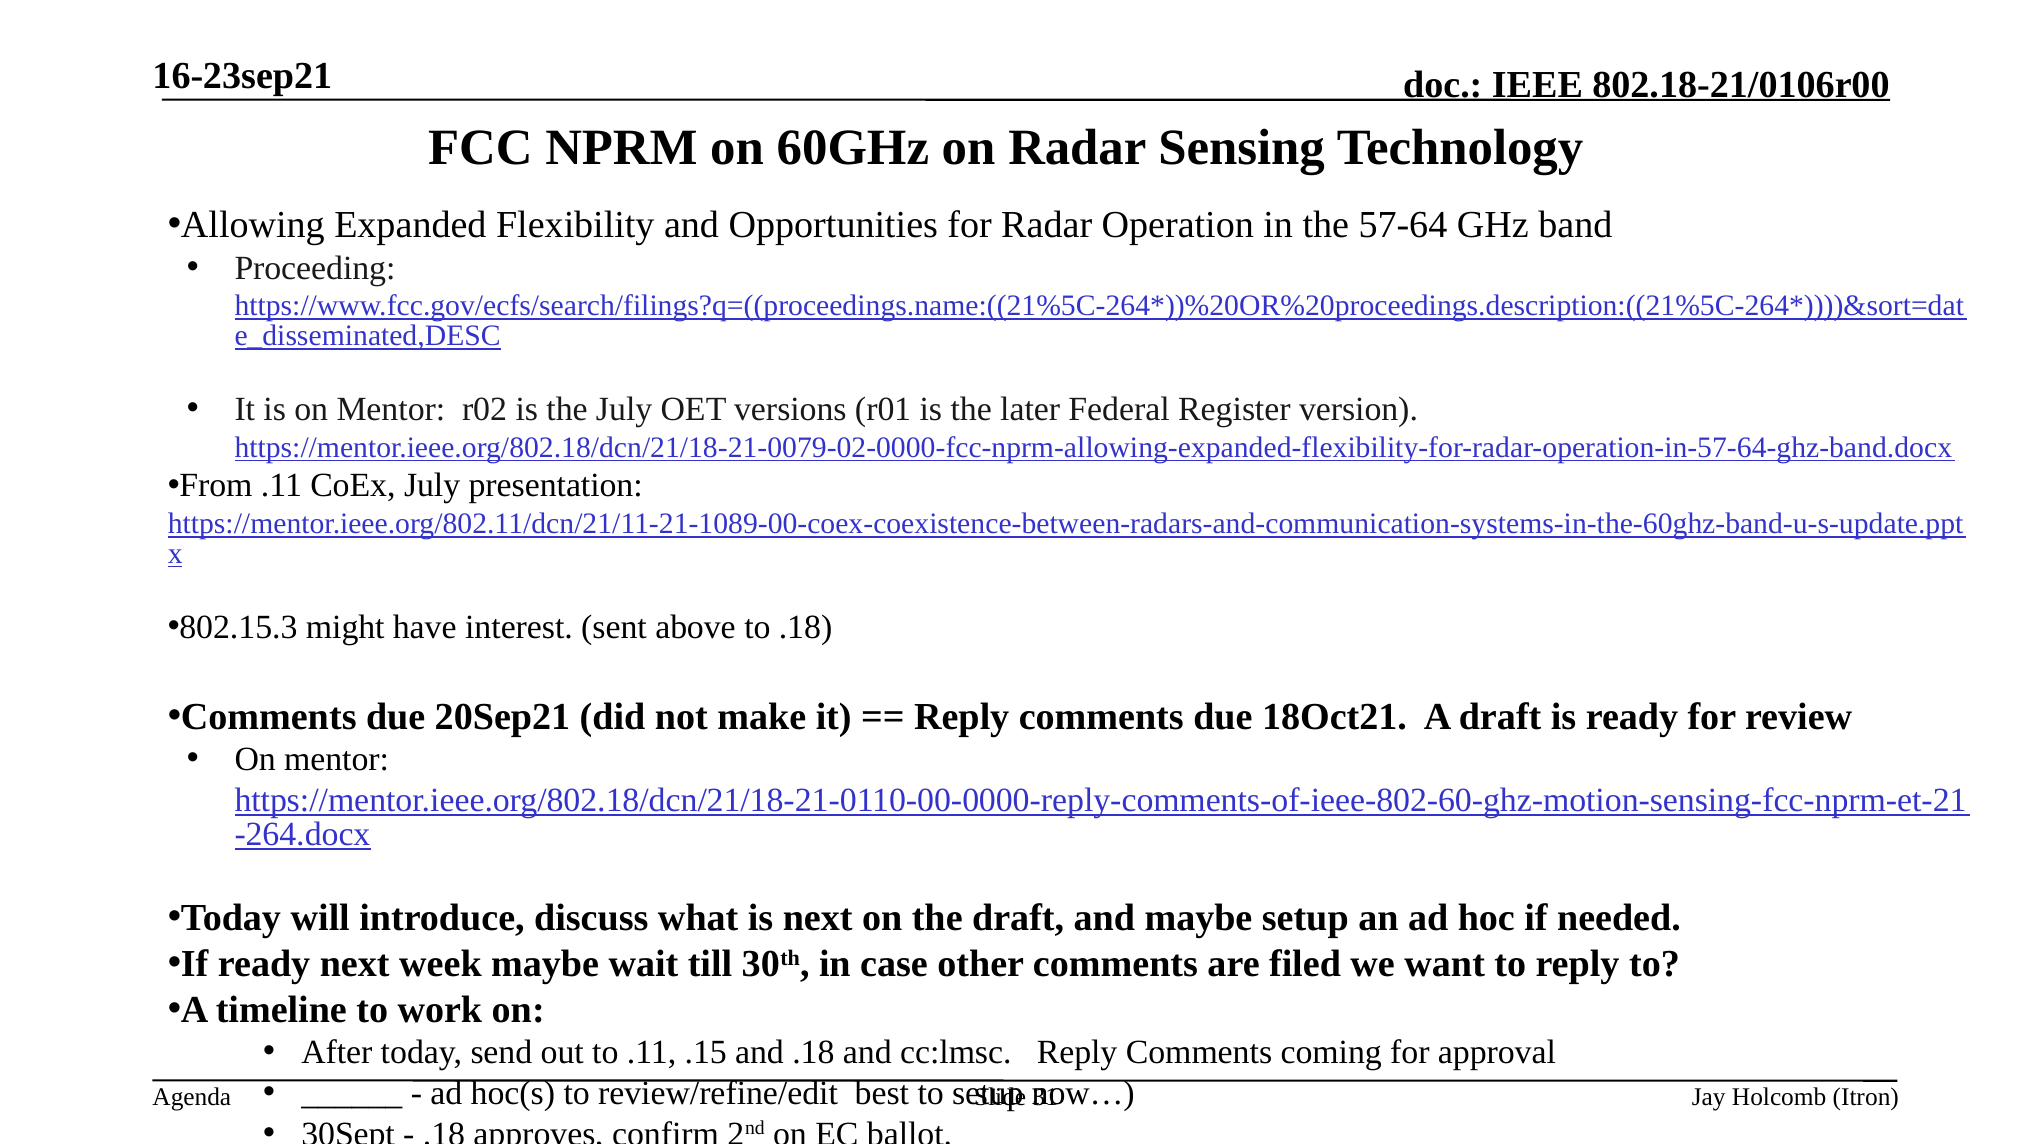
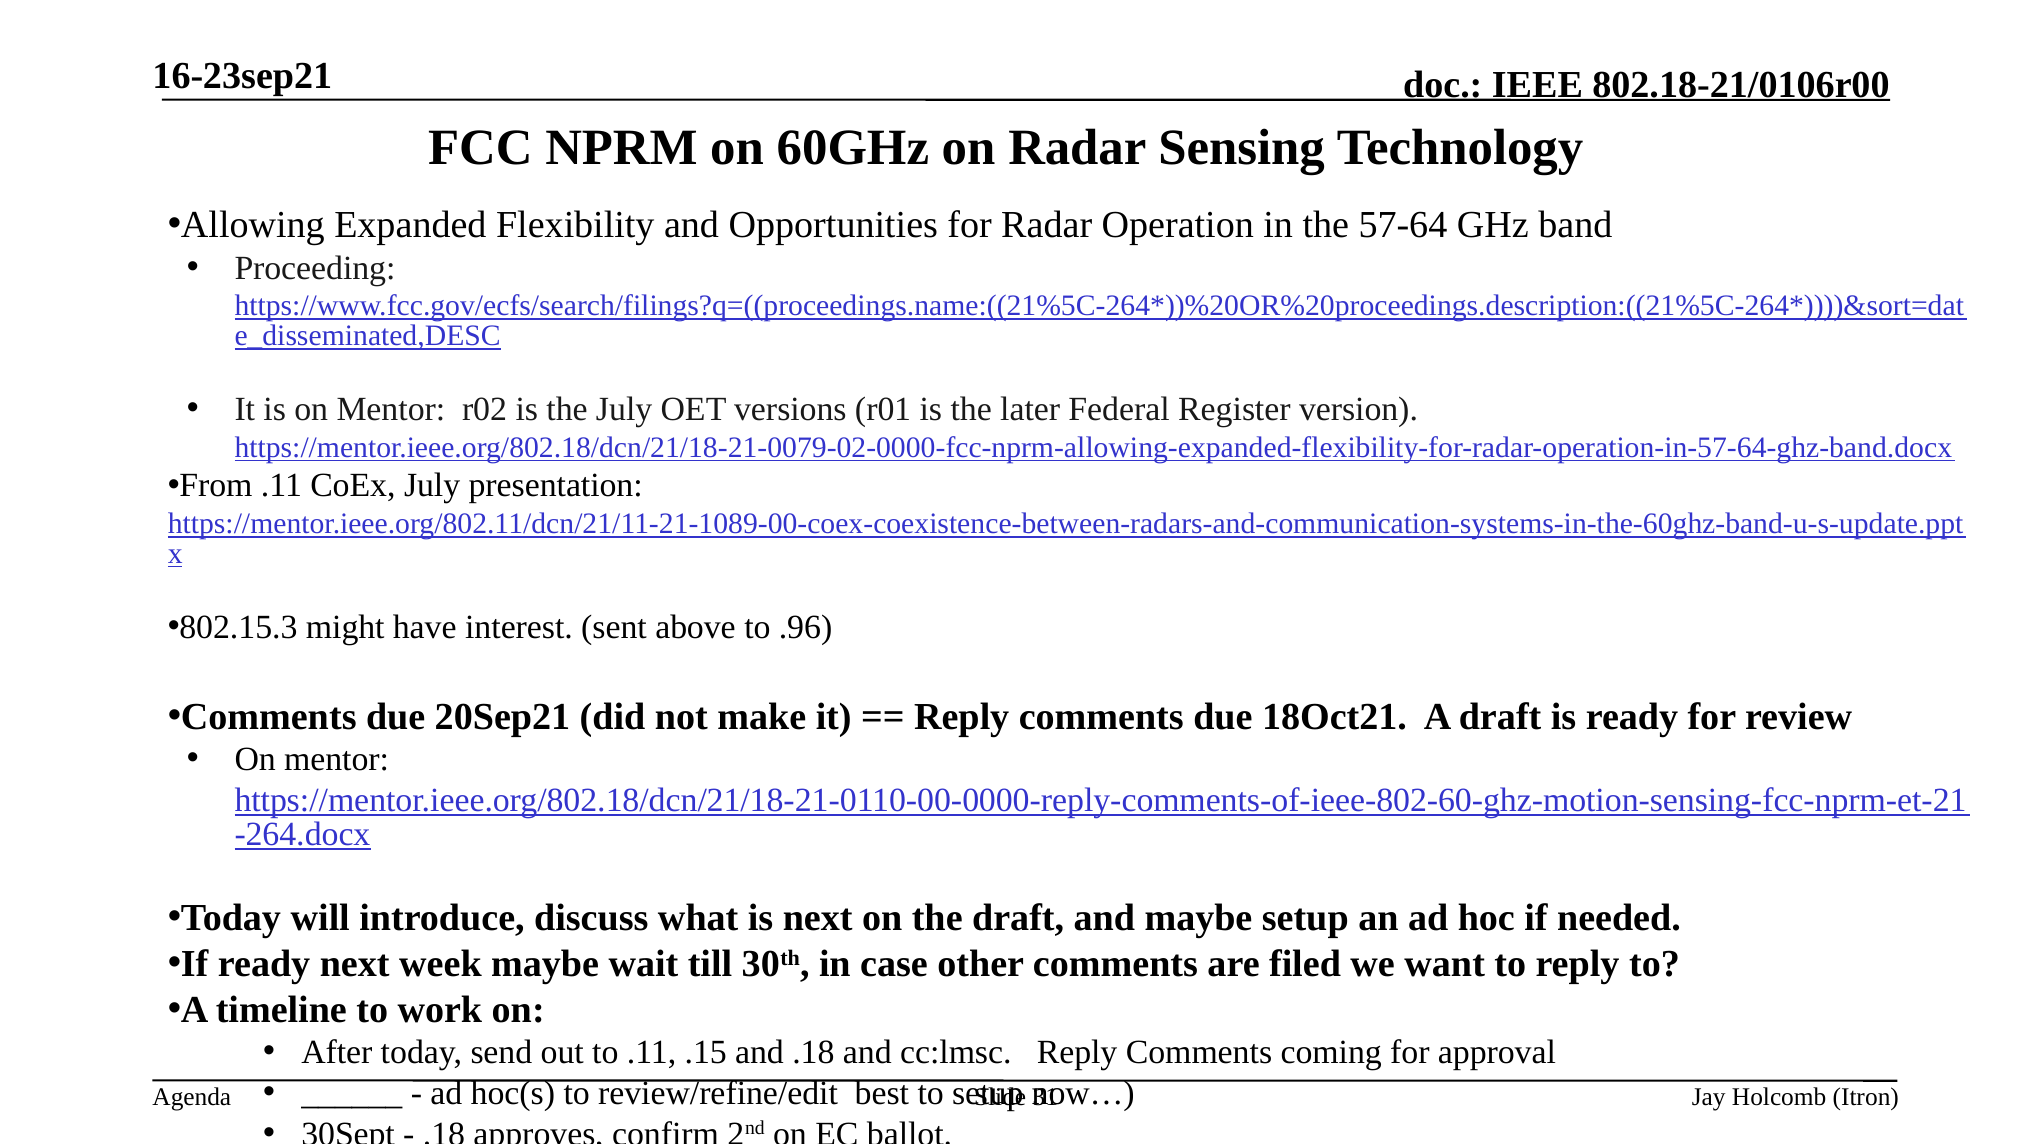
to .18: .18 -> .96 (806, 627)
